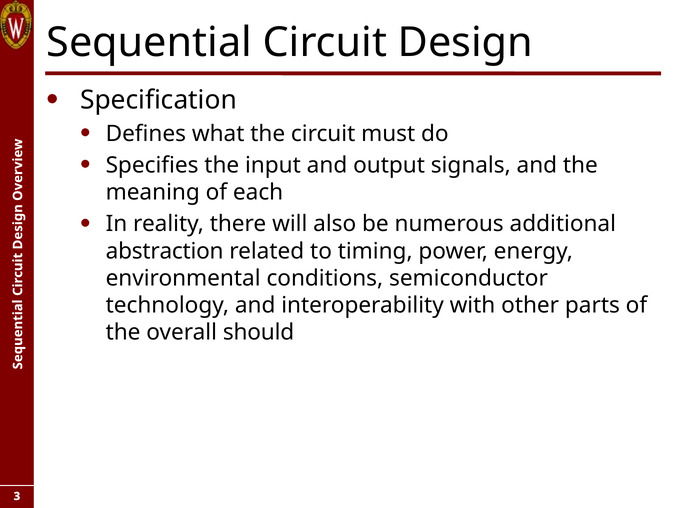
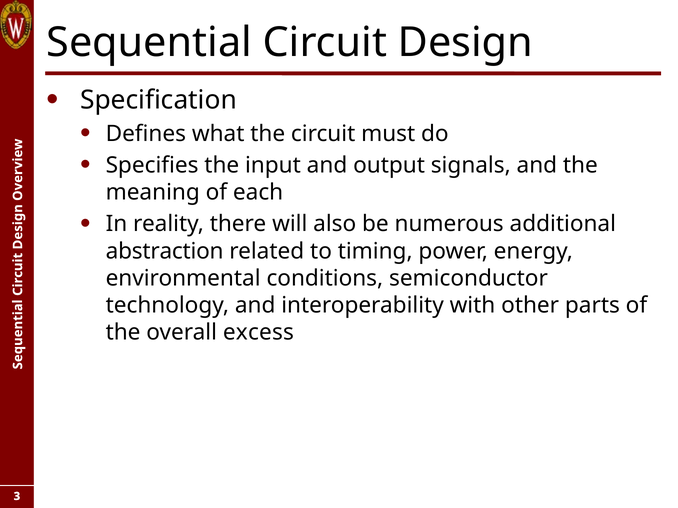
should: should -> excess (258, 333)
